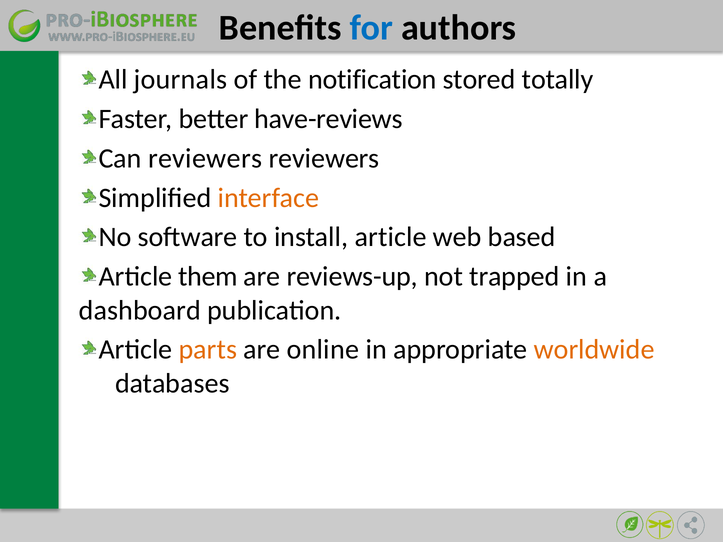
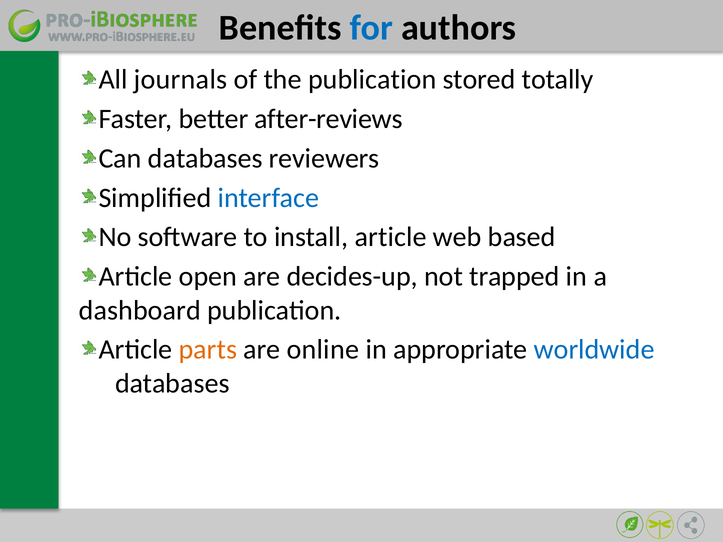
the notification: notification -> publication (372, 80)
have-reviews: have-reviews -> after-reviews (328, 119)
Can reviewers: reviewers -> databases (205, 158)
interface colour: orange -> blue (268, 198)
them: them -> open (208, 277)
reviews-up: reviews-up -> decides-up (352, 277)
worldwide colour: orange -> blue (594, 350)
